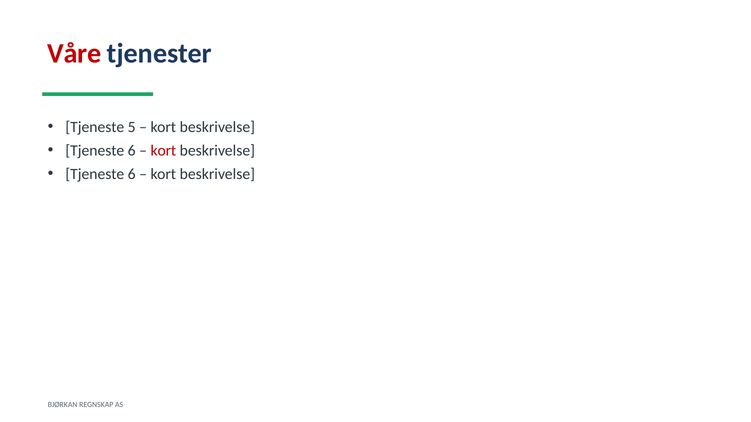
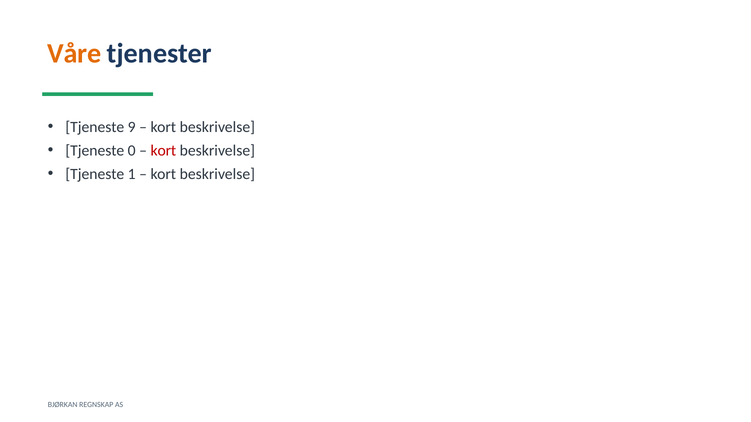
Våre colour: red -> orange (74, 54)
5: 5 -> 9 (132, 127)
6: 6 -> 0 (132, 151)
6: 6 -> 1 (132, 174)
